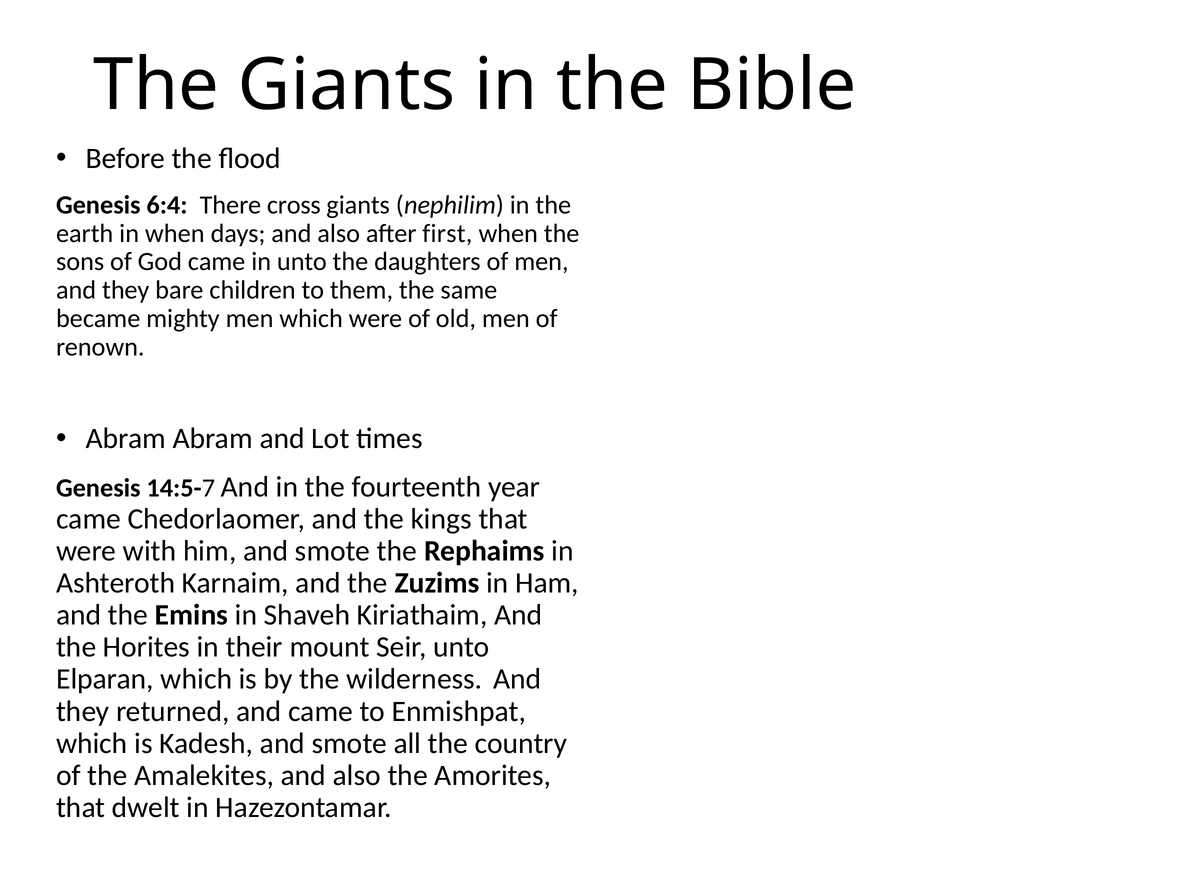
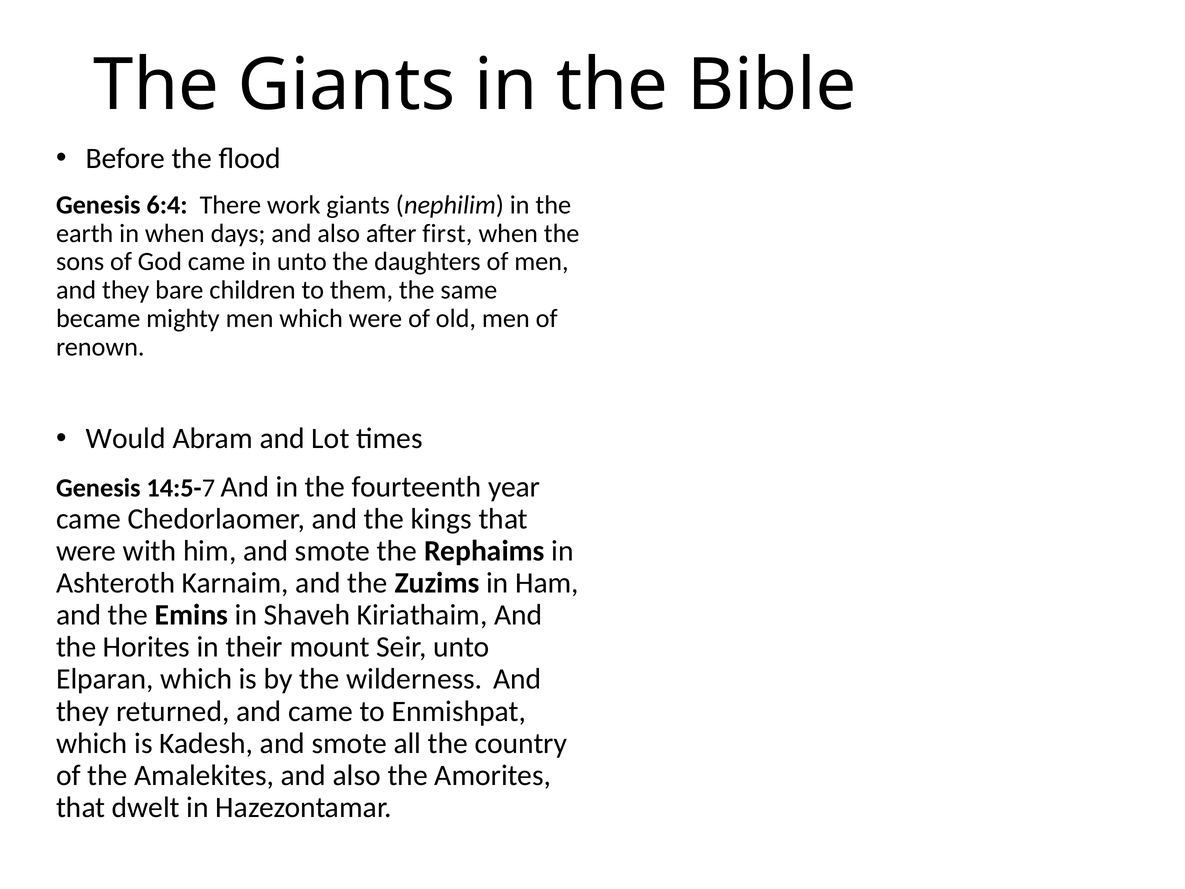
cross: cross -> work (294, 205)
Abram: Abram -> Would (126, 439)
